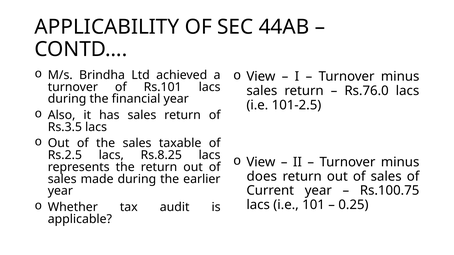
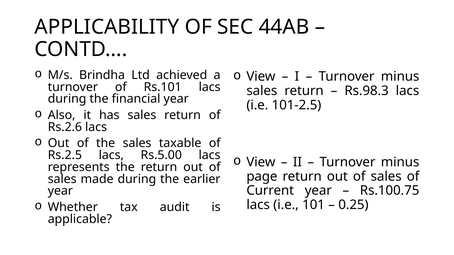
Rs.76.0: Rs.76.0 -> Rs.98.3 (367, 91)
Rs.3.5: Rs.3.5 -> Rs.2.6 (65, 127)
Rs.8.25: Rs.8.25 -> Rs.5.00 (161, 155)
does: does -> page (262, 177)
